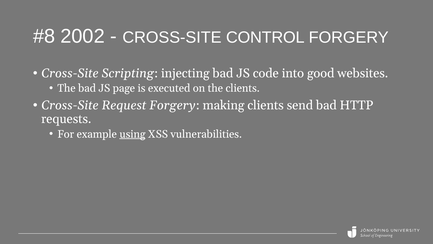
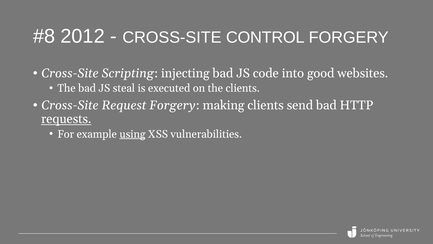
2002: 2002 -> 2012 (83, 36)
page: page -> steal (124, 88)
requests underline: none -> present (66, 119)
